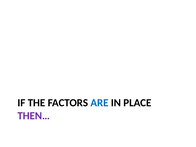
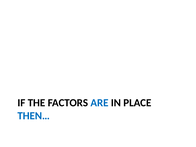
THEN… colour: purple -> blue (34, 116)
